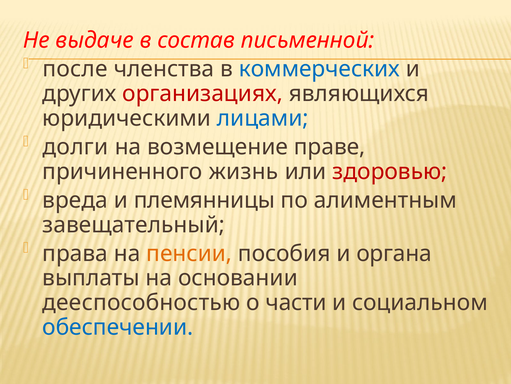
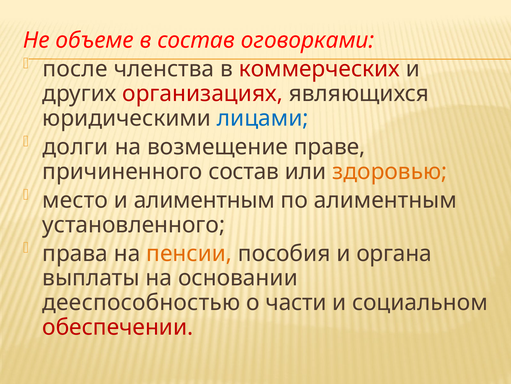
выдаче: выдаче -> объеме (95, 40)
письменной: письменной -> оговорками (308, 40)
коммерческих colour: blue -> red (319, 69)
причиненного жизнь: жизнь -> состав (244, 171)
здоровью colour: red -> orange (390, 171)
вреда: вреда -> место (75, 200)
и племянницы: племянницы -> алиментным (204, 200)
завещательный: завещательный -> установленного (134, 224)
обеспечении colour: blue -> red (118, 327)
